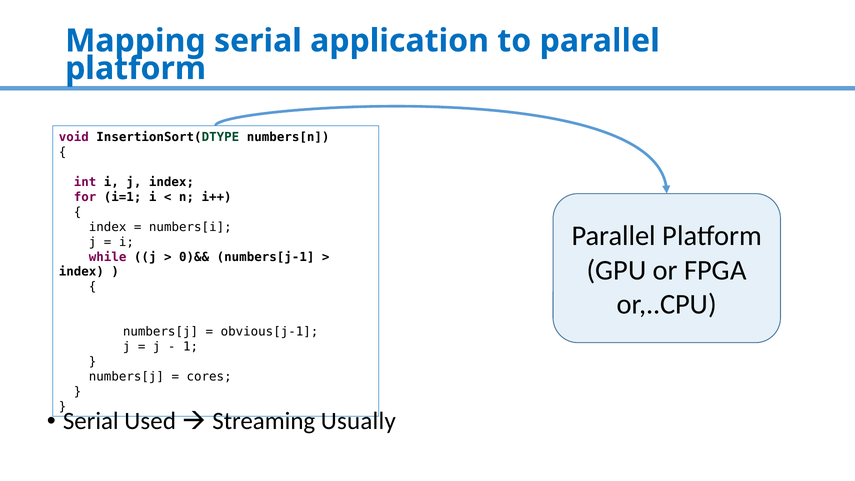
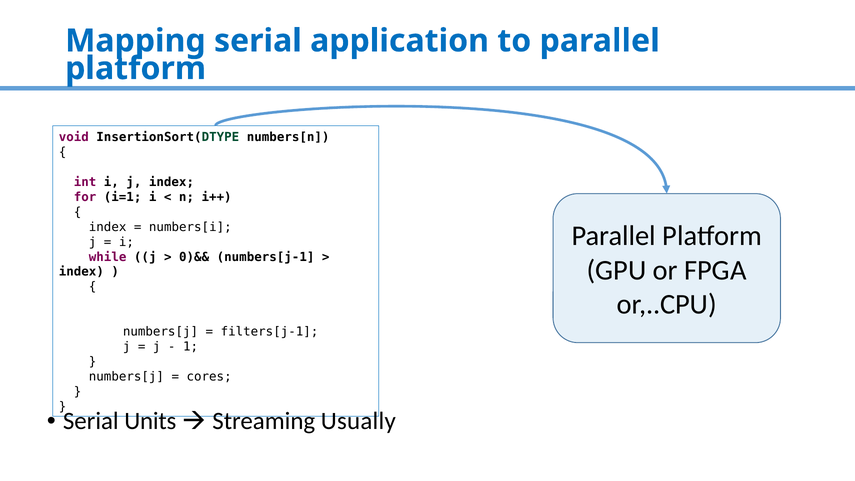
obvious[j-1: obvious[j-1 -> filters[j-1 (269, 332)
Used: Used -> Units (150, 421)
